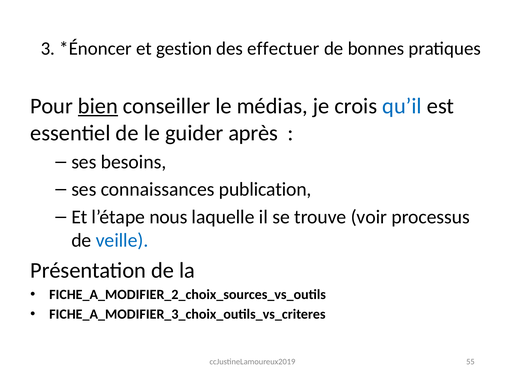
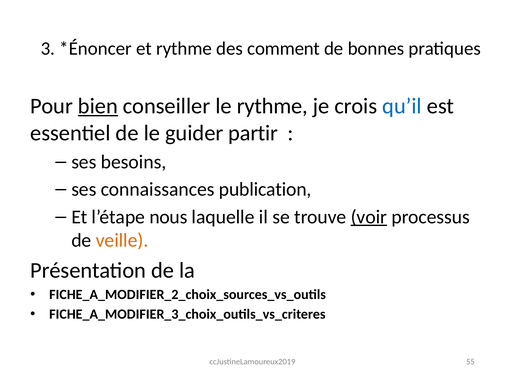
et gestion: gestion -> rythme (184, 48)
effectuer: effectuer -> comment (284, 48)
le médias: médias -> rythme (272, 106)
après: après -> partir (253, 133)
voir underline: none -> present (369, 217)
veille colour: blue -> orange (122, 240)
